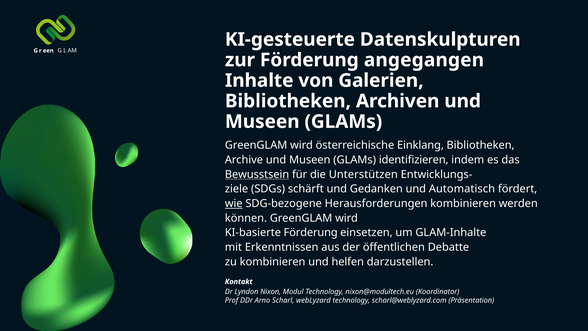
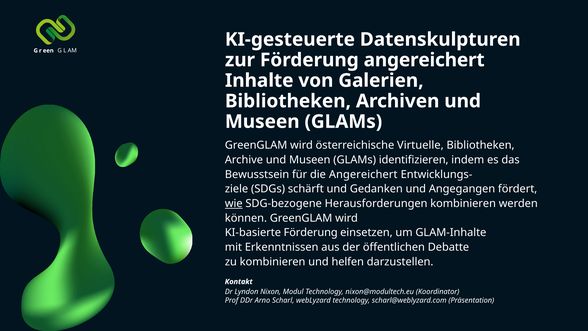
Förderung angegangen: angegangen -> angereichert (424, 60)
Einklang: Einklang -> Virtuelle (420, 145)
Bewusstsein underline: present -> none (257, 174)
die Unterstützen: Unterstützen -> Angereichert (363, 174)
Automatisch: Automatisch -> Angegangen (462, 189)
